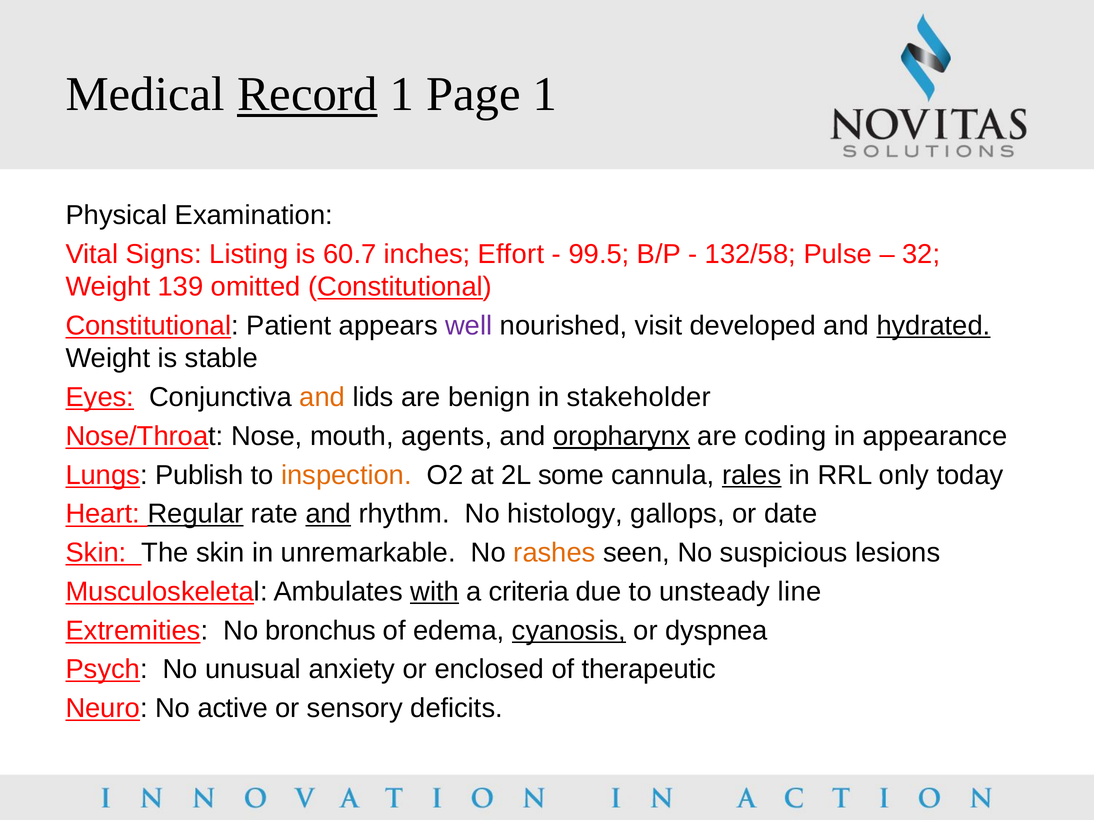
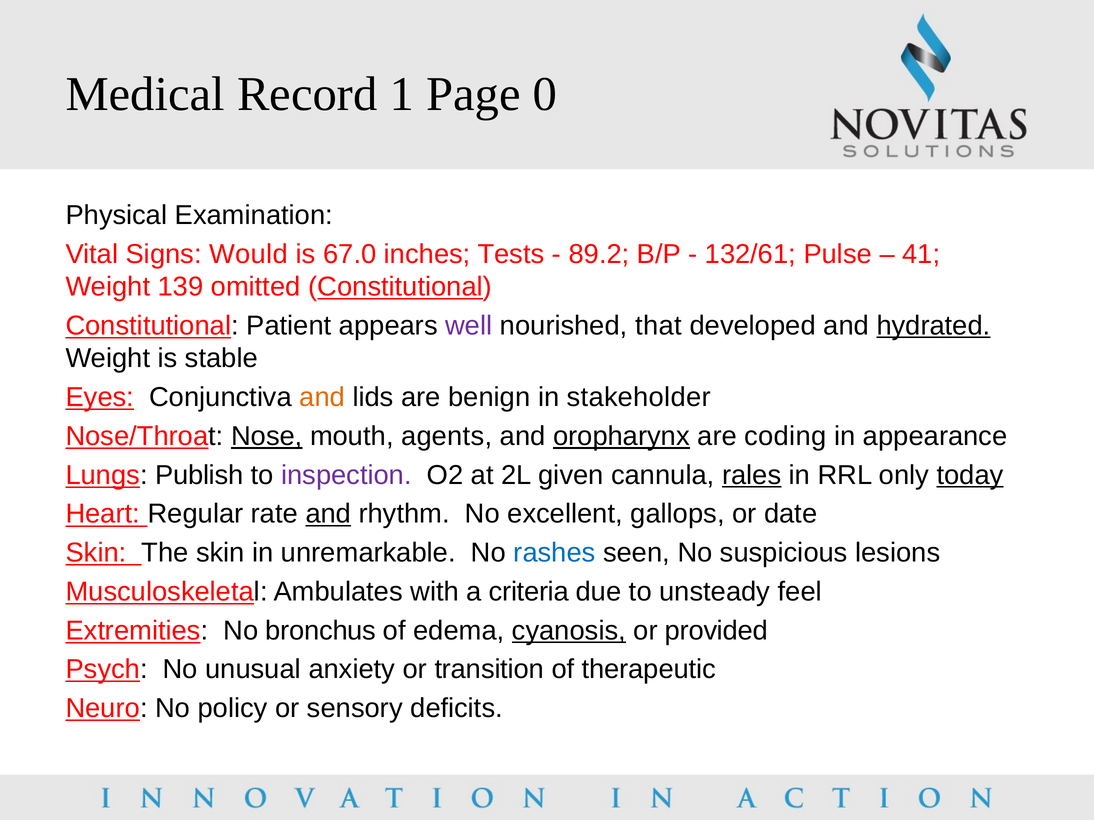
Record underline: present -> none (307, 95)
Page 1: 1 -> 0 (545, 95)
Listing: Listing -> Would (249, 254)
60.7: 60.7 -> 67.0 (350, 254)
Effort: Effort -> Tests (511, 254)
99.5: 99.5 -> 89.2 (599, 254)
132/58: 132/58 -> 132/61 (750, 254)
32: 32 -> 41 (921, 254)
visit: visit -> that (658, 326)
Nose underline: none -> present (267, 436)
inspection colour: orange -> purple (346, 475)
some: some -> given (571, 475)
today underline: none -> present (970, 475)
Regular underline: present -> none (196, 514)
histology: histology -> excellent (565, 514)
rashes colour: orange -> blue (554, 553)
with underline: present -> none (435, 592)
line: line -> feel (800, 592)
dyspnea: dyspnea -> provided (716, 631)
enclosed: enclosed -> transition (489, 670)
active: active -> policy (233, 709)
